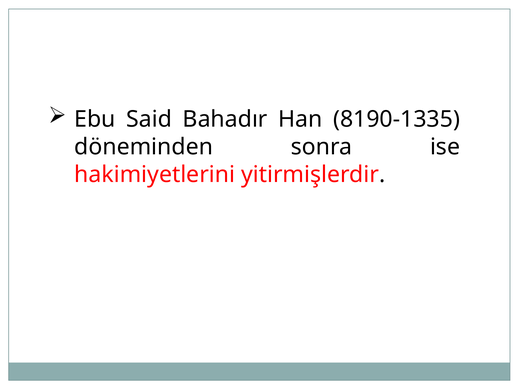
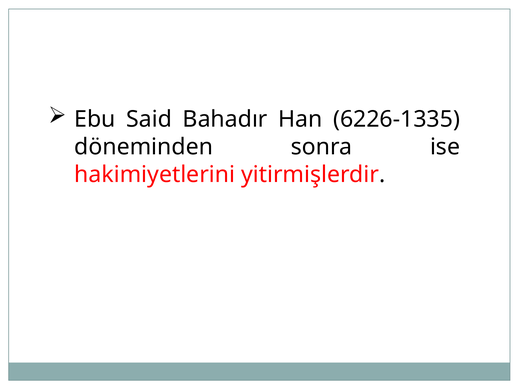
8190-1335: 8190-1335 -> 6226-1335 (397, 119)
